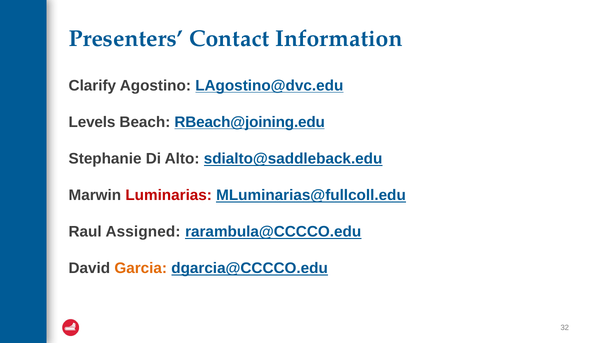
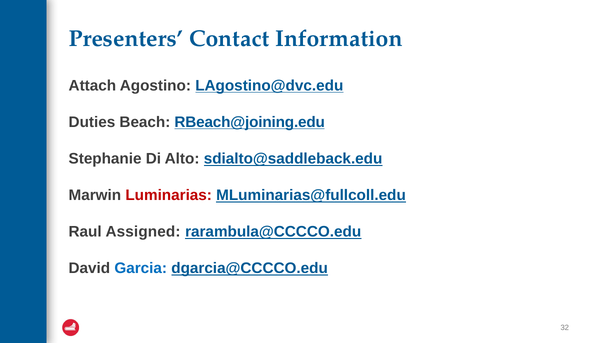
Clarify: Clarify -> Attach (92, 86)
Levels: Levels -> Duties (92, 122)
Garcia colour: orange -> blue (141, 269)
